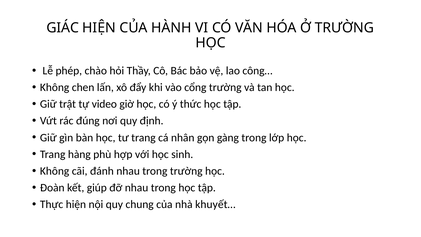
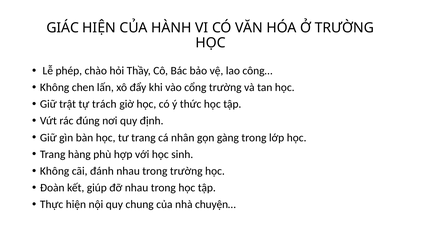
video: video -> trách (104, 104)
khuyết…: khuyết… -> chuyện… (215, 204)
